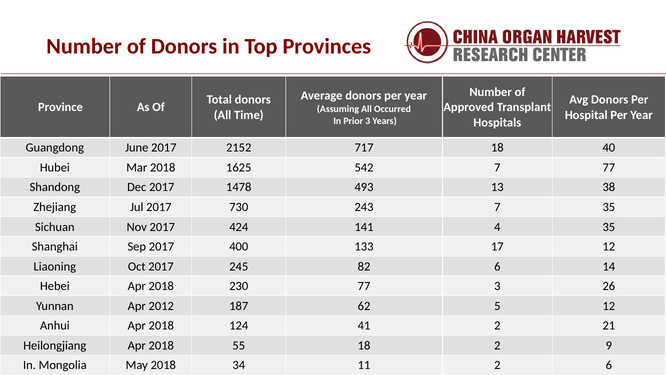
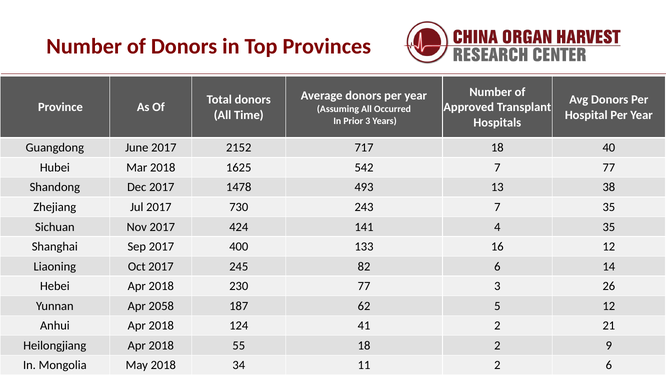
17: 17 -> 16 (497, 246)
2012: 2012 -> 2058 (161, 306)
